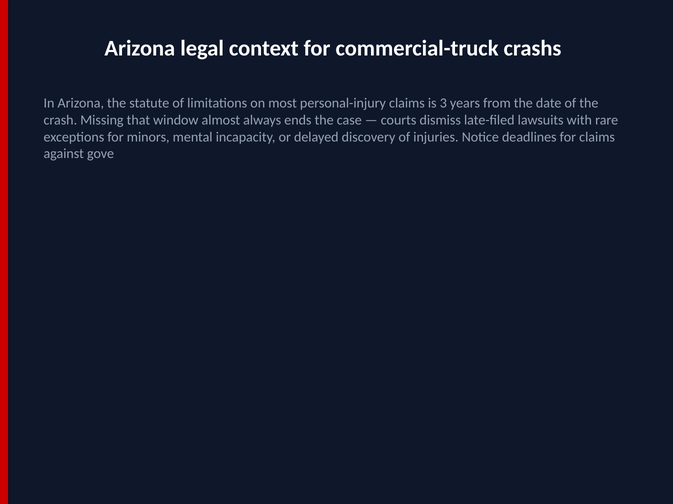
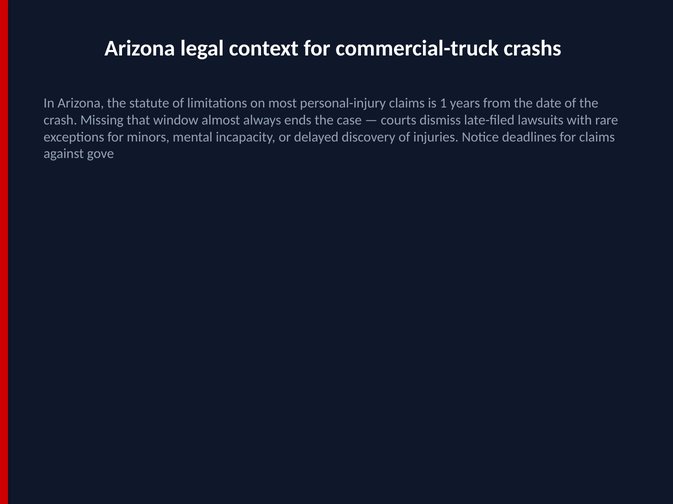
3: 3 -> 1 (443, 104)
